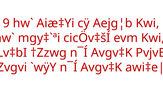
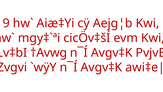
†Zzwg: †Zzwg -> †Avwg (49, 53)
